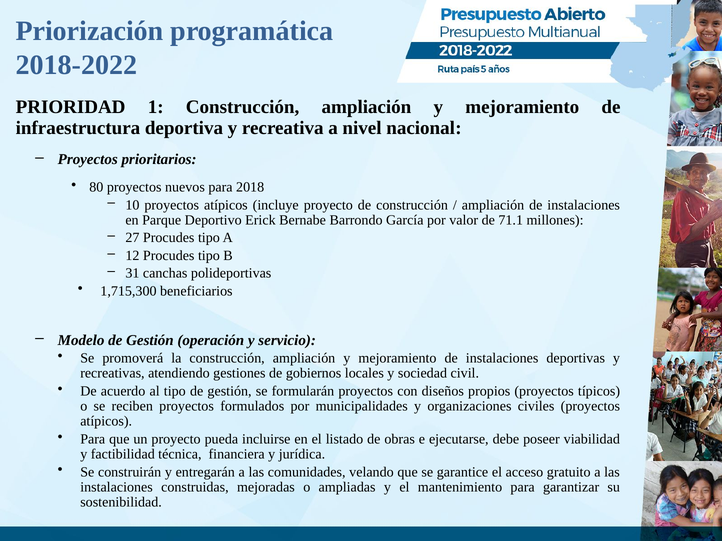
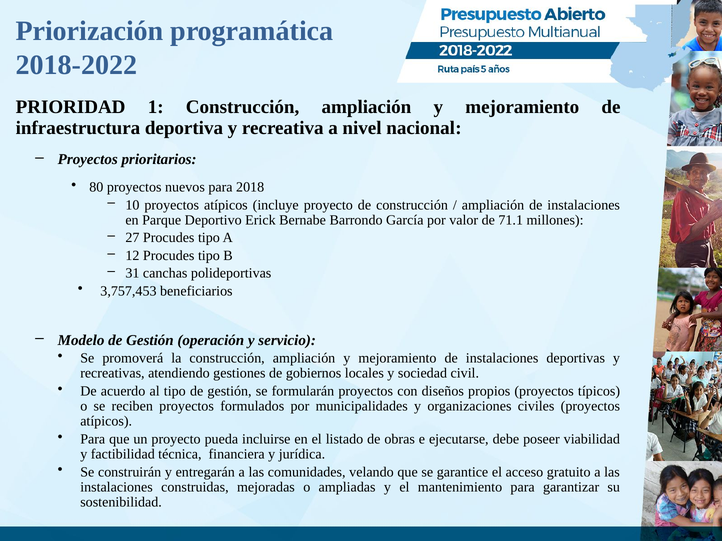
1,715,300: 1,715,300 -> 3,757,453 (128, 291)
